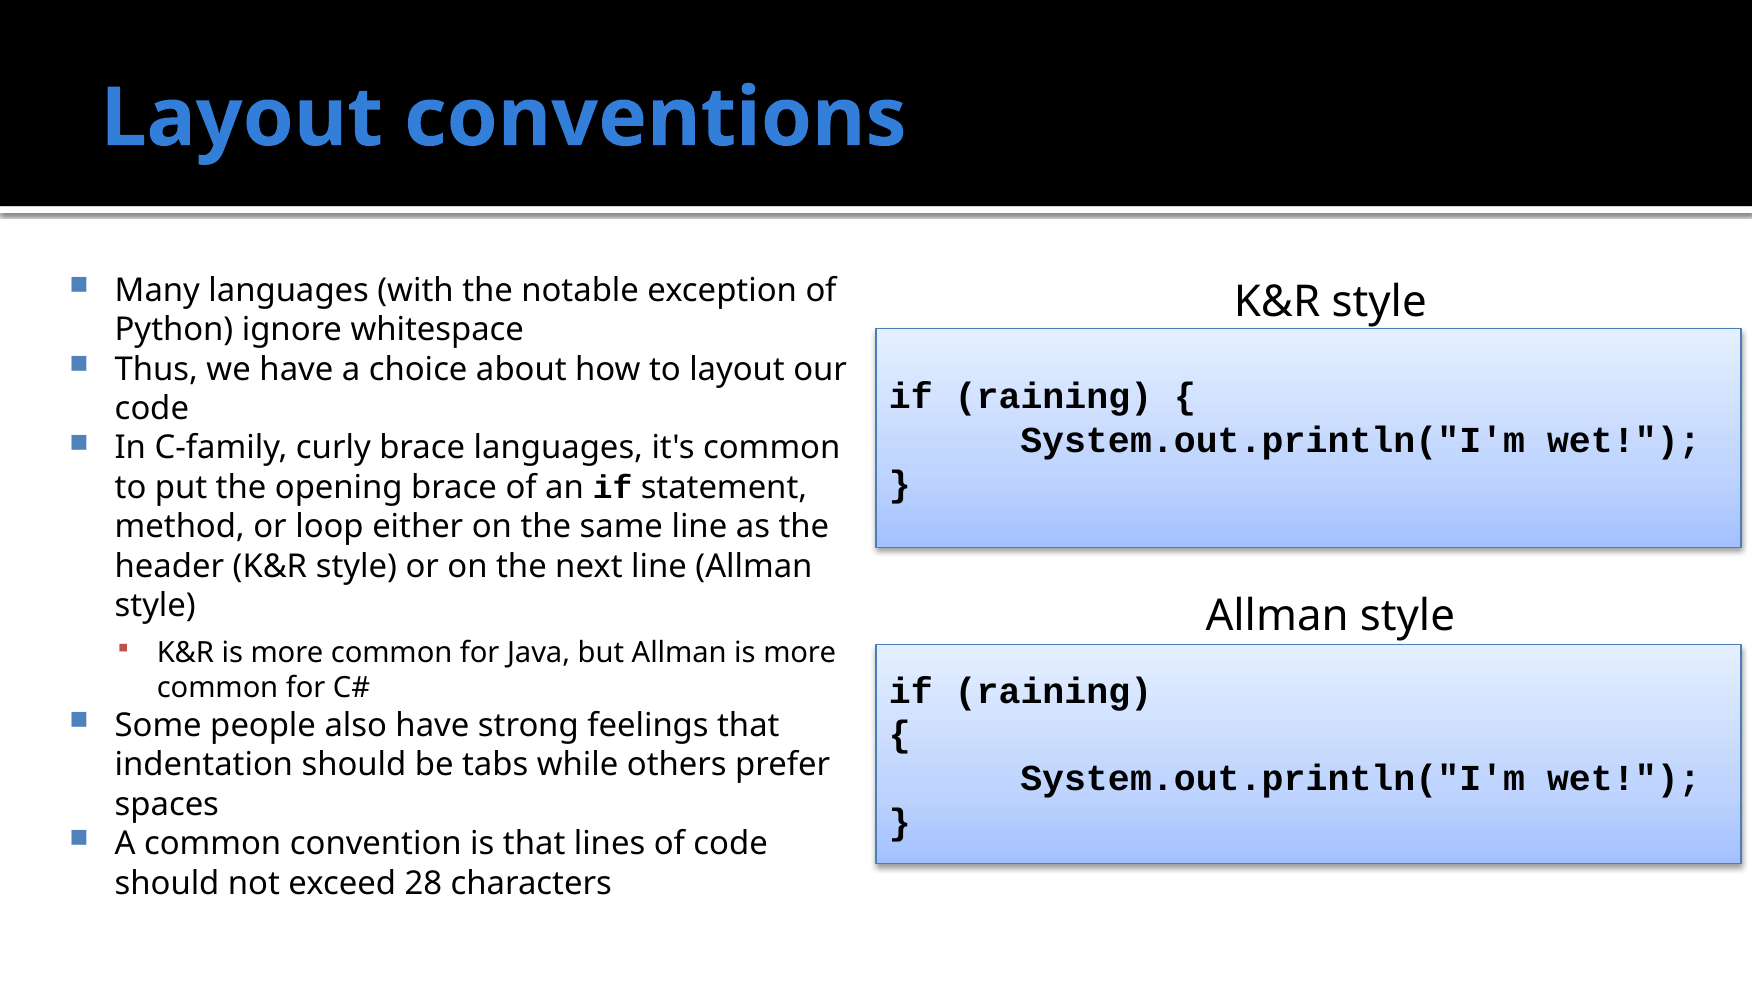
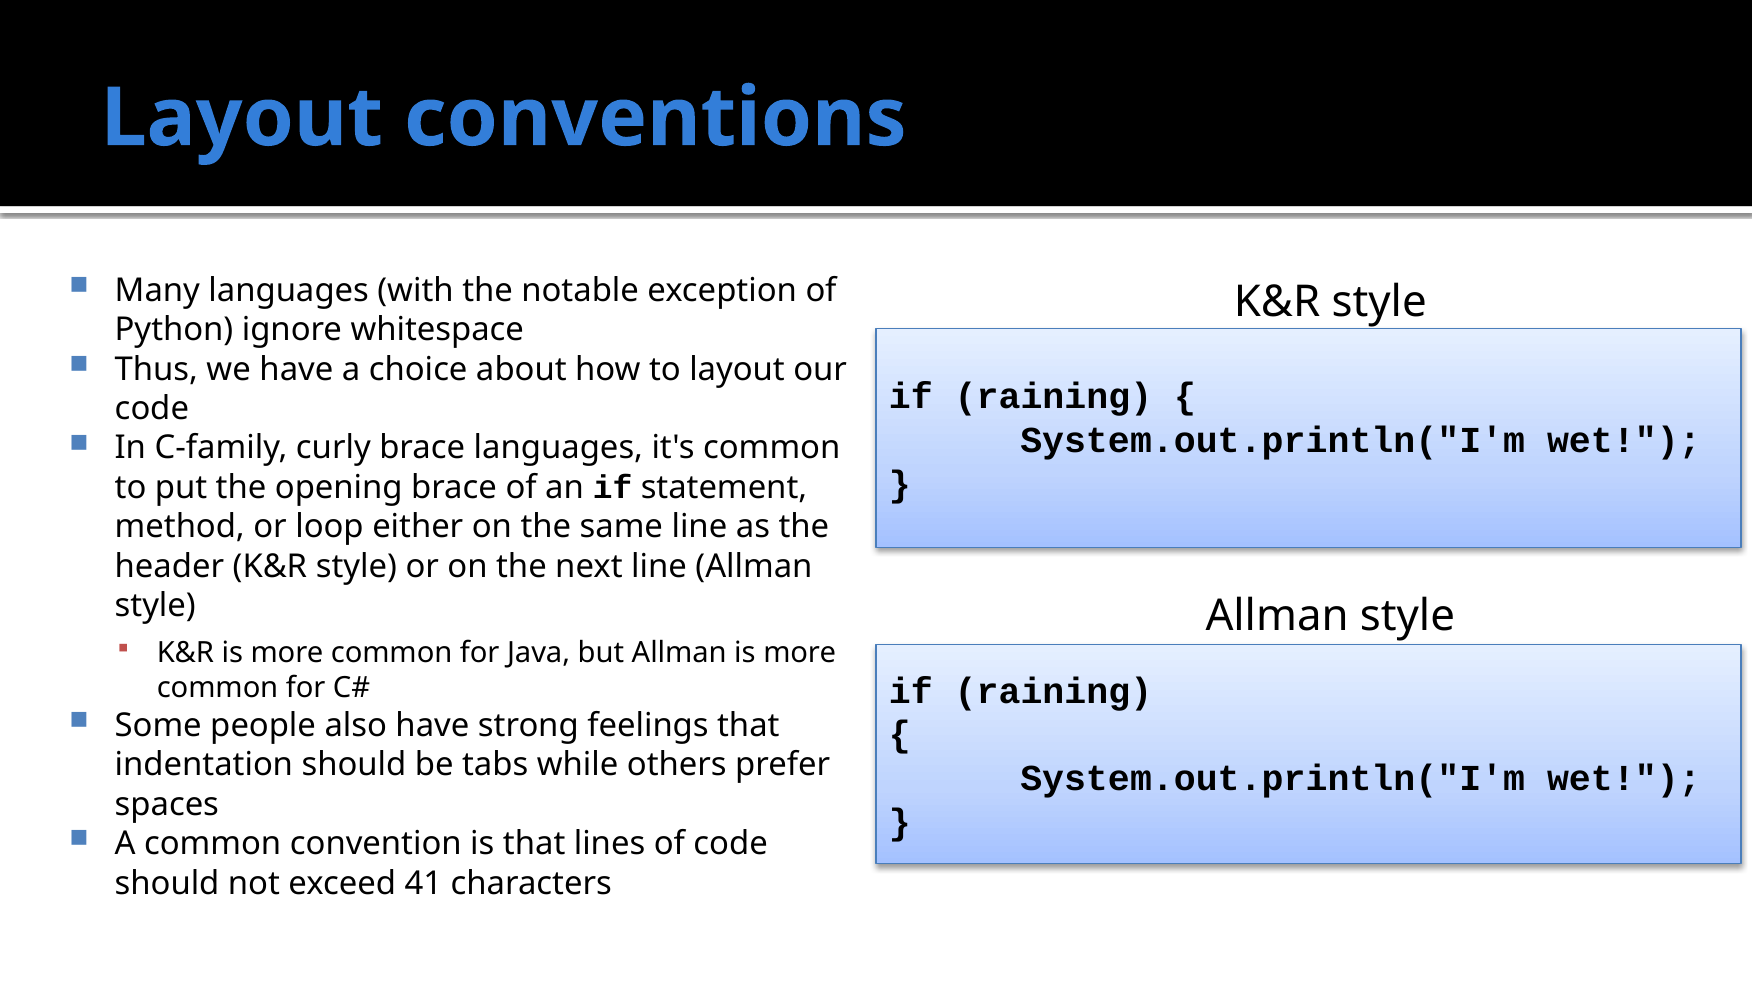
28: 28 -> 41 (423, 883)
